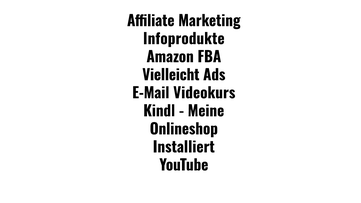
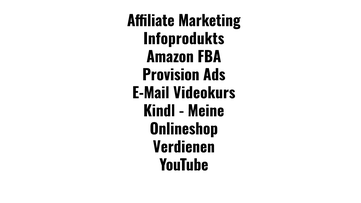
Infoprodukte: Infoprodukte -> Infoprodukts (184, 39)
Vielleicht: Vielleicht -> Provision (171, 75)
Installiert: Installiert -> Verdienen (184, 148)
